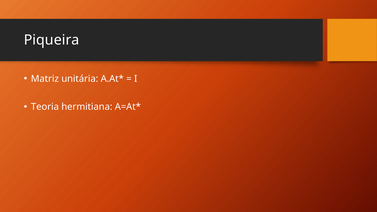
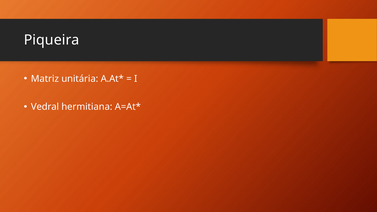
Teoria: Teoria -> Vedral (45, 107)
